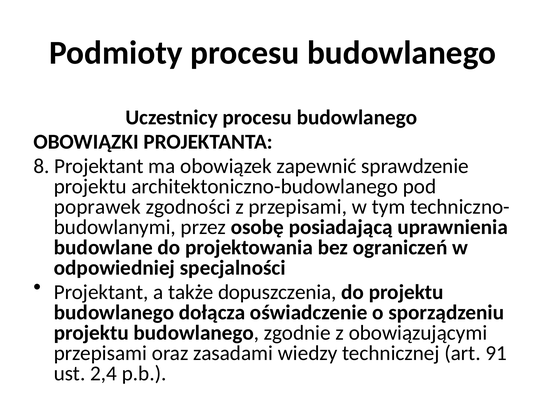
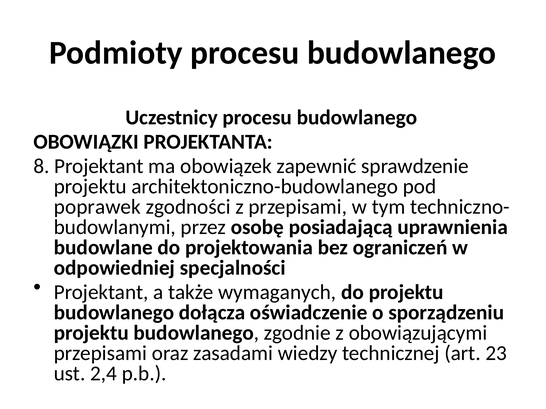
dopuszczenia: dopuszczenia -> wymaganych (277, 292)
91: 91 -> 23 (496, 354)
